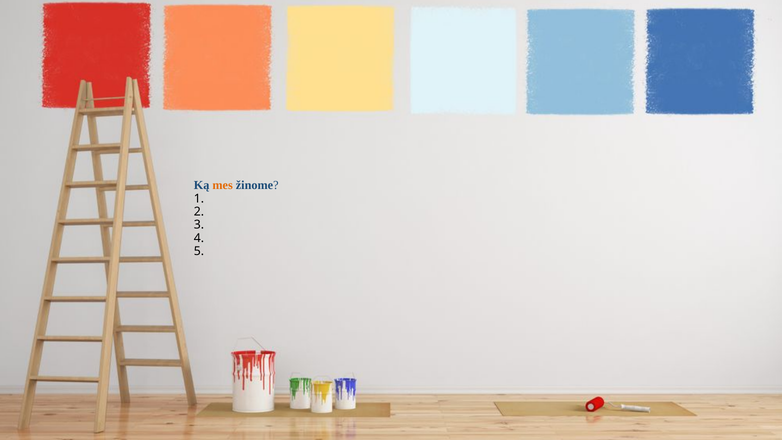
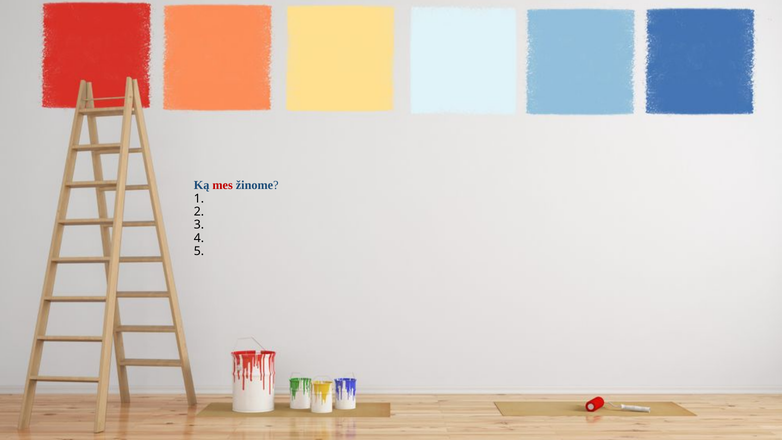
mes colour: orange -> red (223, 185)
